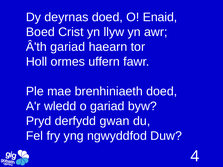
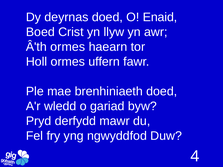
Â'th gariad: gariad -> ormes (68, 47)
gwan: gwan -> mawr (115, 121)
